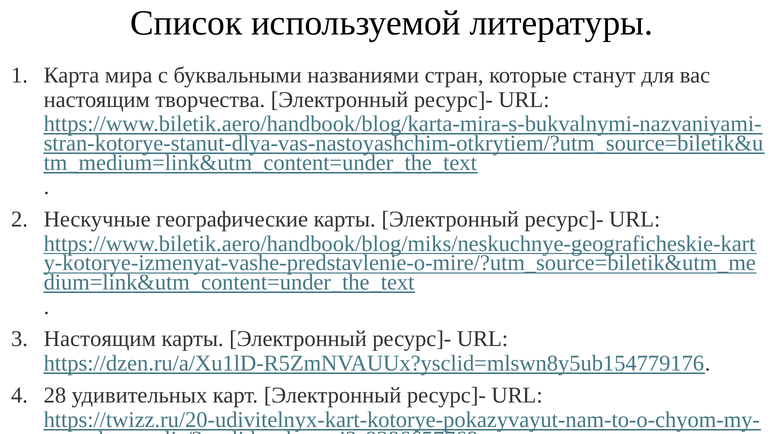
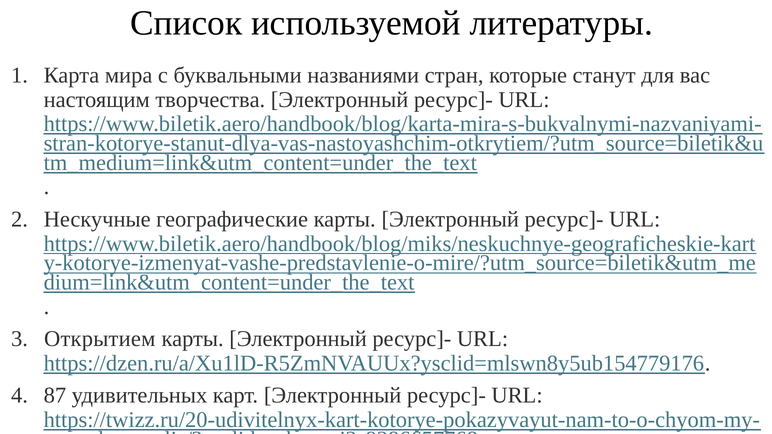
Настоящим: Настоящим -> Открытием (100, 339)
28: 28 -> 87 (55, 396)
